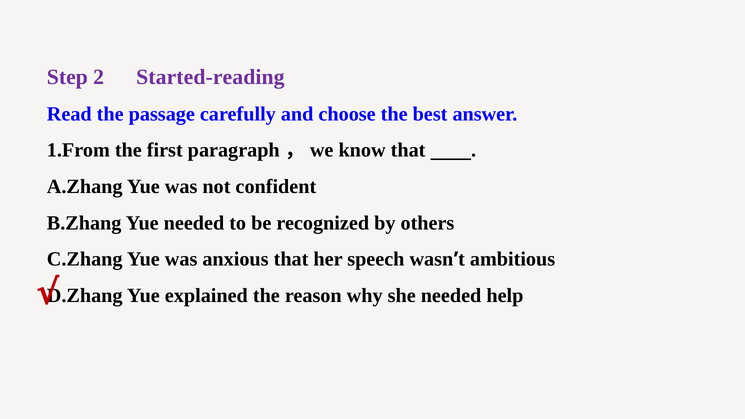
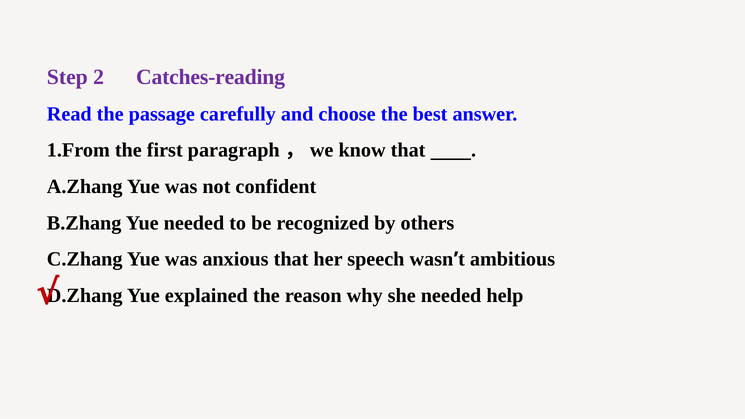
Started-reading: Started-reading -> Catches-reading (211, 77)
